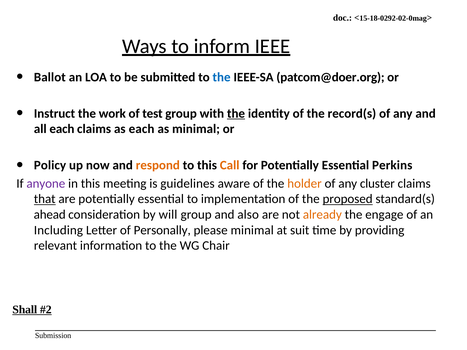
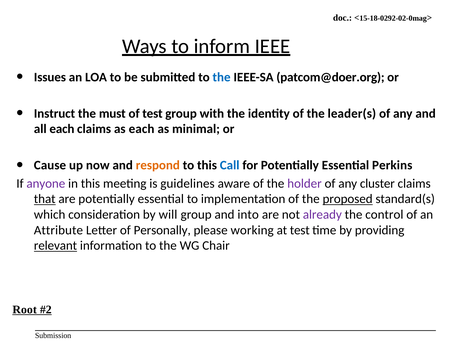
Ballot: Ballot -> Issues (50, 77)
work: work -> must (112, 114)
the underline: present -> none (236, 114)
record(s: record(s -> leader(s (352, 114)
Policy: Policy -> Cause (50, 165)
Call colour: orange -> blue (230, 165)
holder colour: orange -> purple (304, 184)
ahead: ahead -> which (50, 215)
also: also -> into (248, 215)
already colour: orange -> purple (322, 215)
engage: engage -> control (384, 215)
Including: Including -> Attribute (58, 230)
please minimal: minimal -> working (252, 230)
at suit: suit -> test (300, 230)
relevant underline: none -> present (55, 246)
Shall: Shall -> Root (25, 310)
